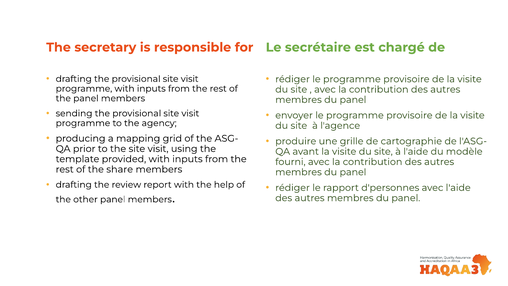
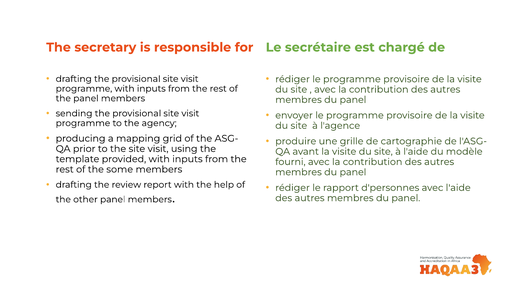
share: share -> some (120, 169)
